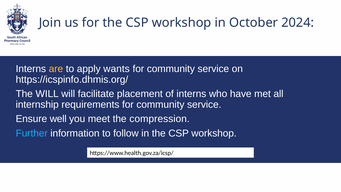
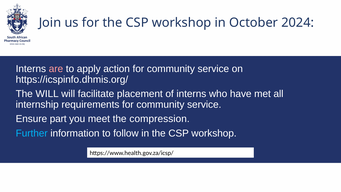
are colour: yellow -> pink (56, 69)
wants: wants -> action (117, 69)
well: well -> part (58, 119)
